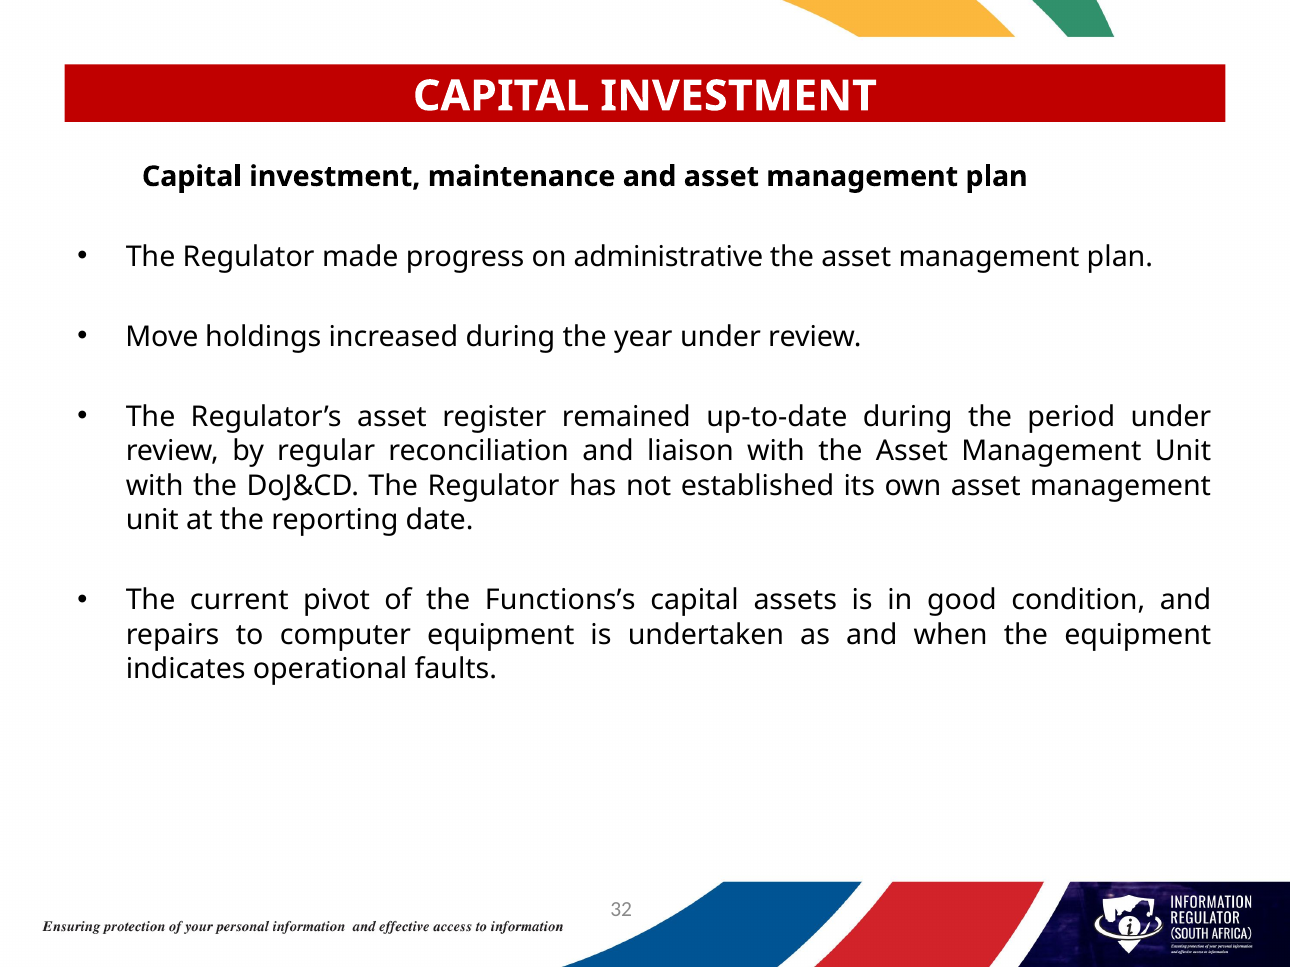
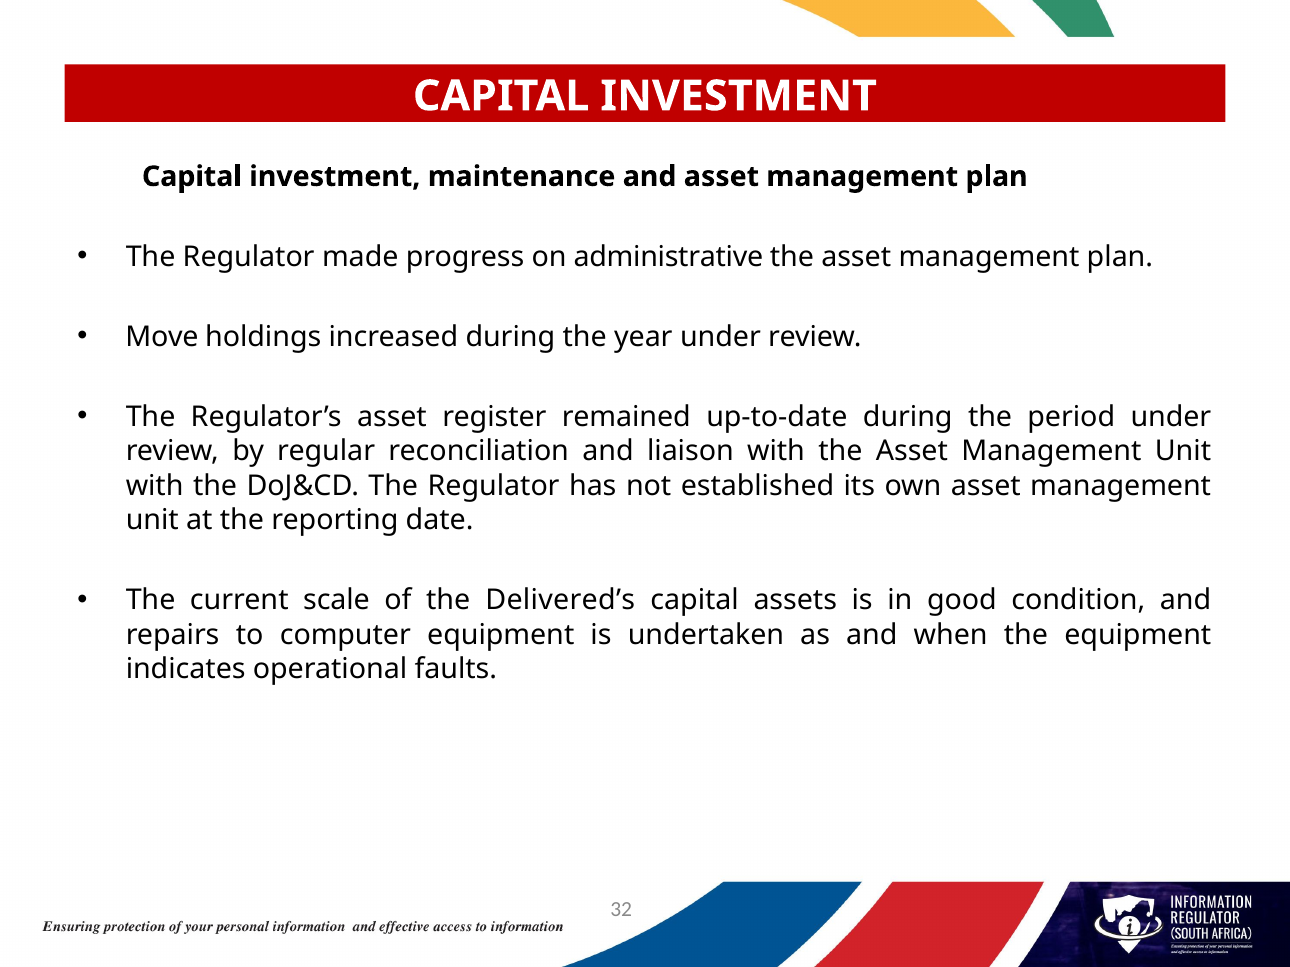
pivot: pivot -> scale (337, 601)
Functions’s: Functions’s -> Delivered’s (560, 601)
